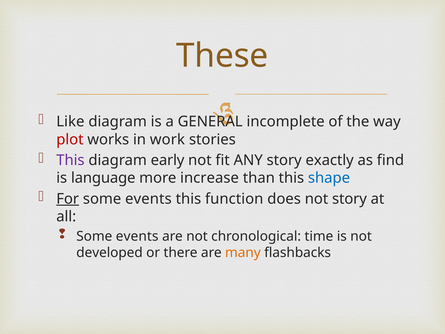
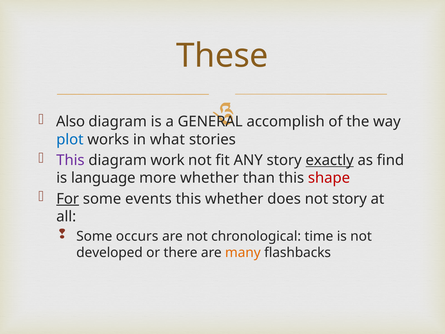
Like: Like -> Also (71, 122)
incomplete: incomplete -> accomplish (286, 122)
plot colour: red -> blue (70, 139)
work: work -> what (167, 139)
early: early -> work (168, 160)
exactly underline: none -> present (330, 160)
more increase: increase -> whether (210, 178)
shape colour: blue -> red (329, 178)
this function: function -> whether (234, 199)
events: events -> occurs (137, 236)
